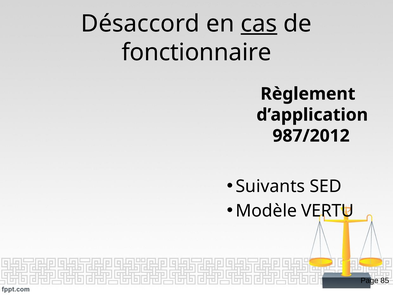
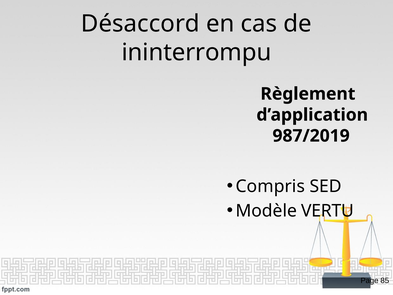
cas underline: present -> none (259, 24)
fonctionnaire: fonctionnaire -> ininterrompu (196, 52)
987/2012: 987/2012 -> 987/2019 (311, 136)
Suivants: Suivants -> Compris (270, 186)
